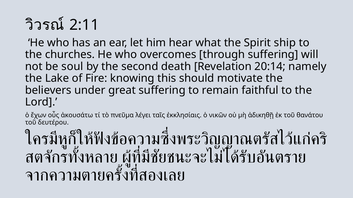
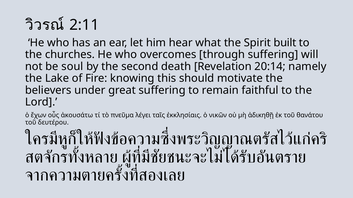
ship: ship -> built (285, 43)
